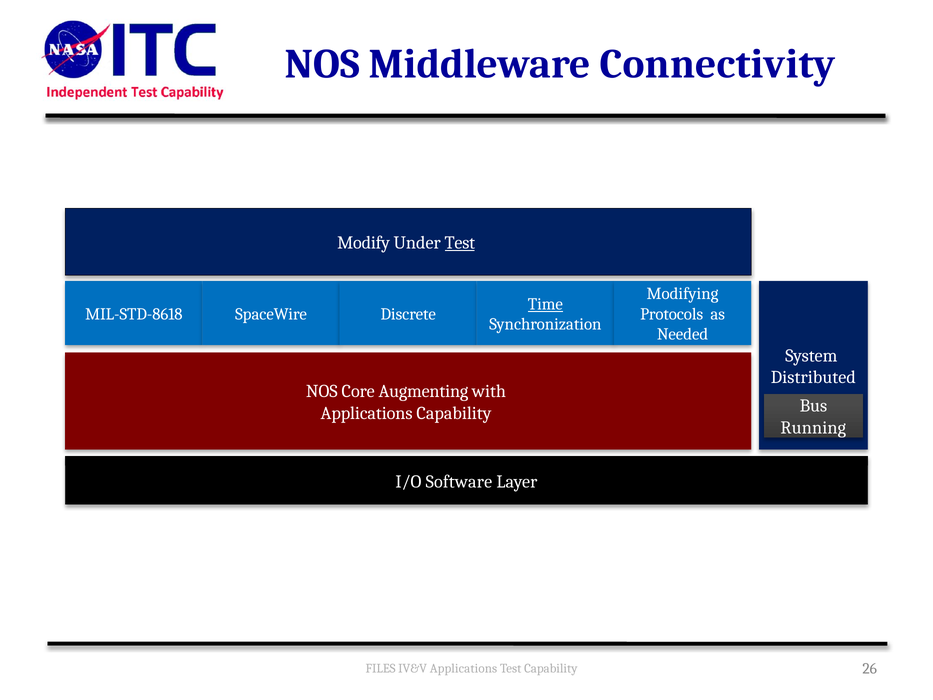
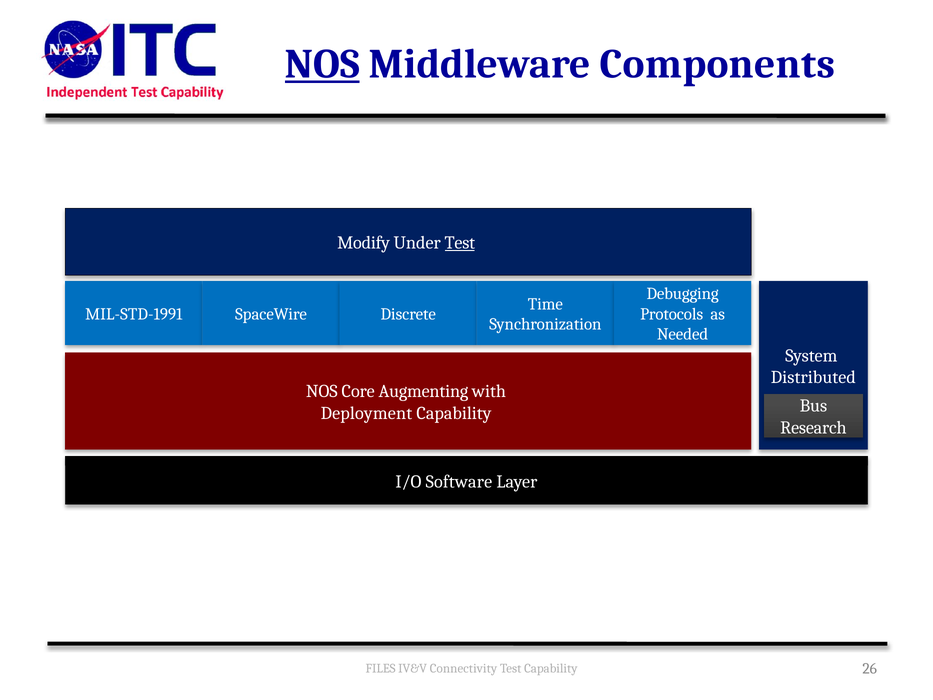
NOS underline: none -> present (322, 64)
Connectivity: Connectivity -> Components (717, 64)
Modifying: Modifying -> Debugging (683, 294)
Time underline: present -> none (545, 304)
MIL-STD-8618: MIL-STD-8618 -> MIL-STD-1991 (134, 314)
Applications: Applications -> Deployment (366, 413)
Running: Running -> Research (813, 428)
IV&V Applications: Applications -> Connectivity (463, 668)
